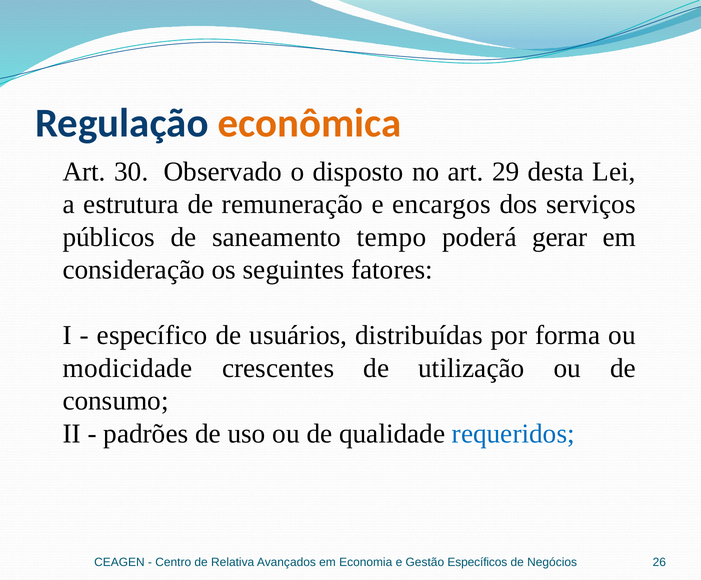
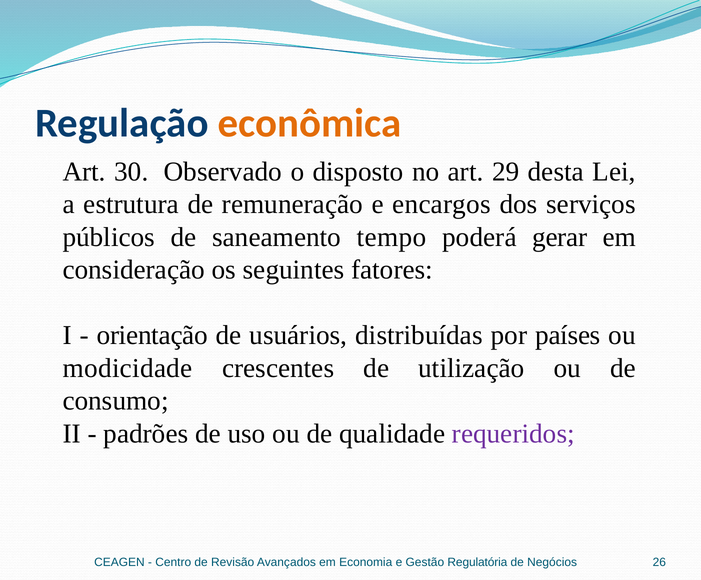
específico: específico -> orientação (152, 335)
forma: forma -> países (568, 335)
requeridos colour: blue -> purple (513, 434)
Relativa: Relativa -> Revisão (233, 562)
Específicos: Específicos -> Regulatória (477, 562)
